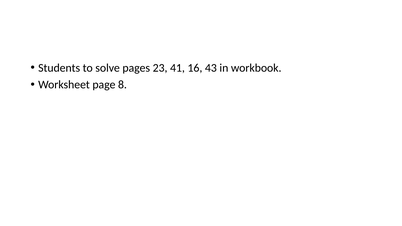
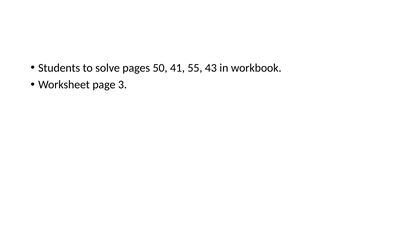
23: 23 -> 50 (160, 68)
16: 16 -> 55 (195, 68)
8: 8 -> 3 (122, 85)
